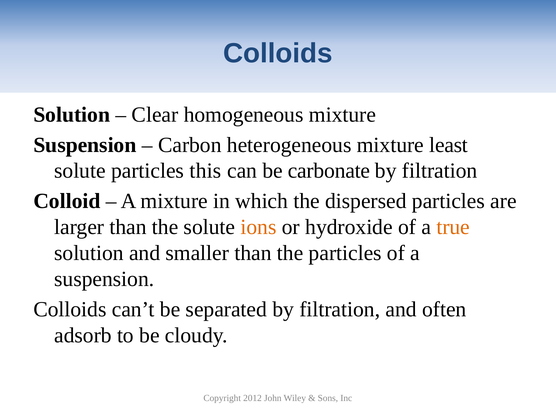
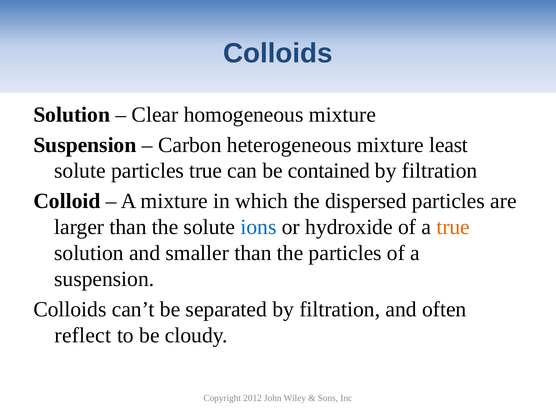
particles this: this -> true (206, 171)
carbonate: carbonate -> contained (329, 171)
ions colour: orange -> blue (259, 227)
adsorb: adsorb -> reflect (83, 335)
